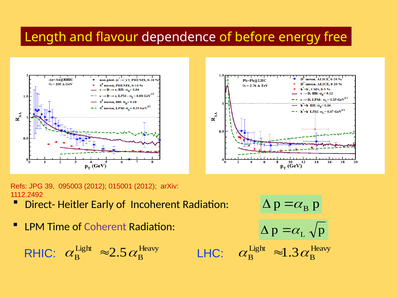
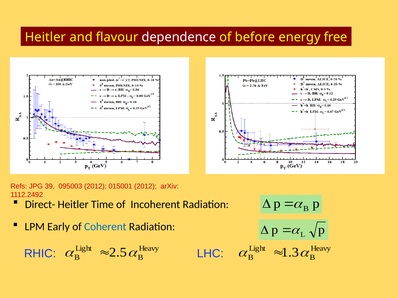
Length: Length -> Heitler (45, 37)
Early: Early -> Time (102, 205)
Time: Time -> Early (59, 227)
Coherent colour: purple -> blue (105, 227)
